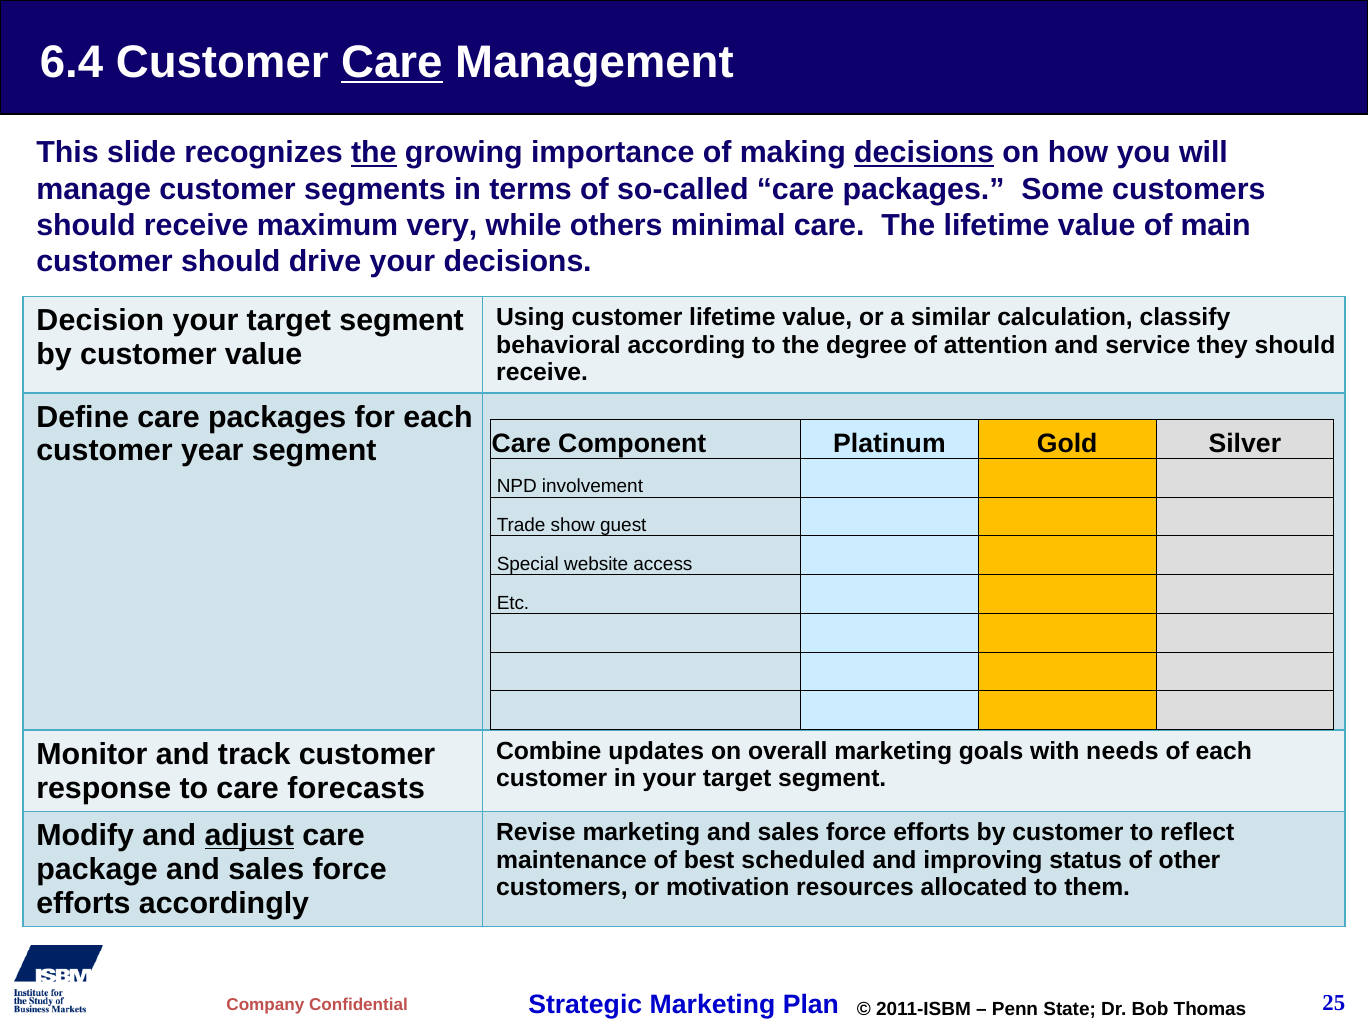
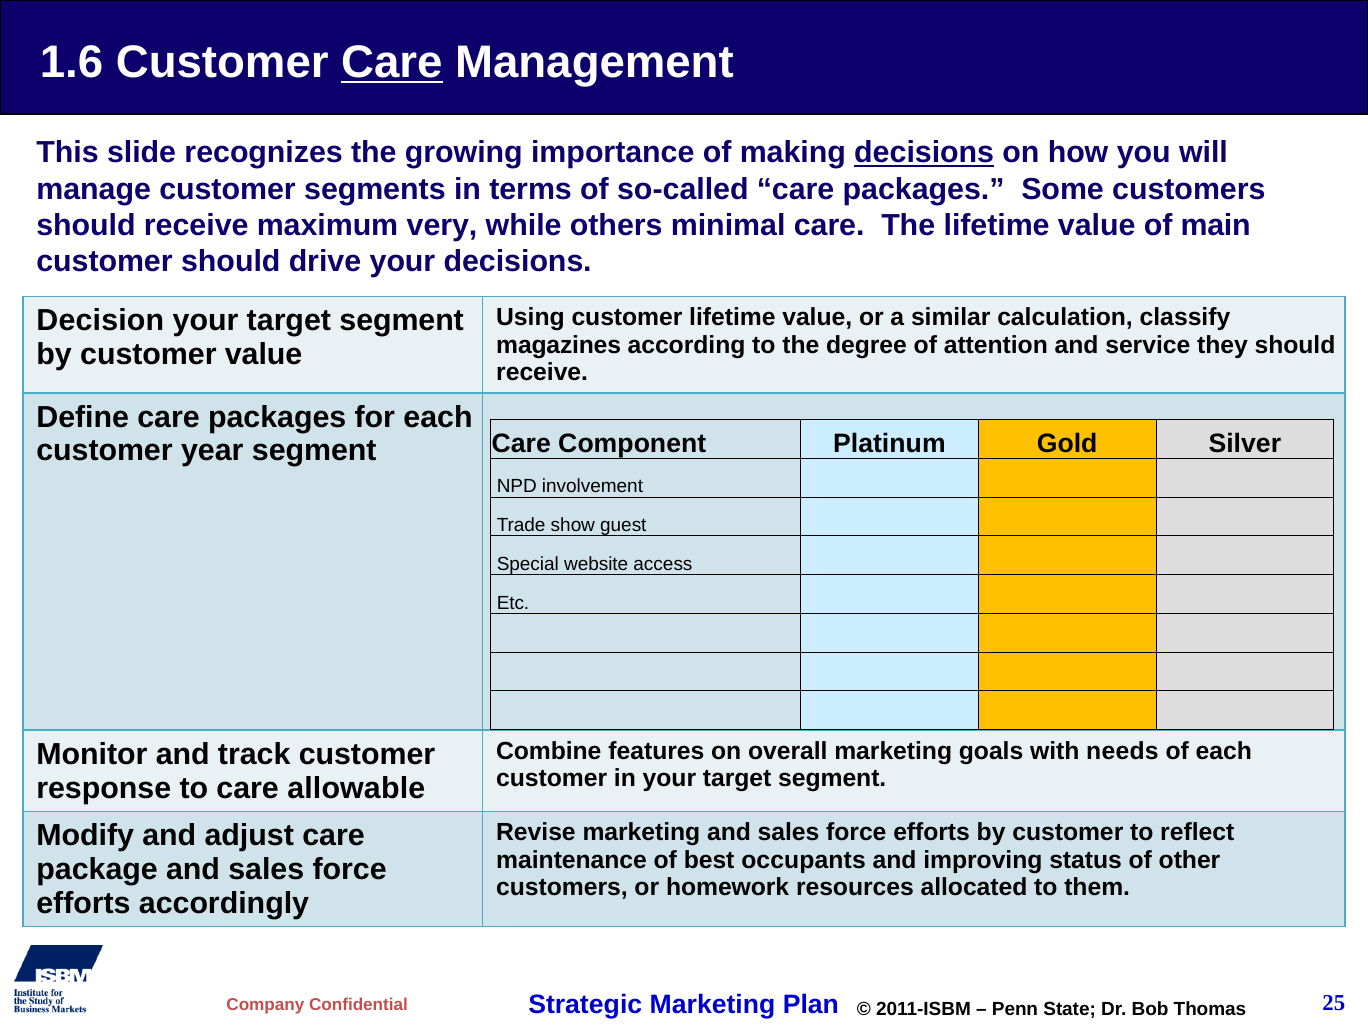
6.4: 6.4 -> 1.6 (72, 62)
the underline: present -> none (374, 153)
behavioral: behavioral -> magazines (559, 345)
updates: updates -> features (656, 751)
forecasts: forecasts -> allowable (356, 788)
adjust underline: present -> none (249, 835)
scheduled: scheduled -> occupants (804, 860)
motivation: motivation -> homework (728, 888)
